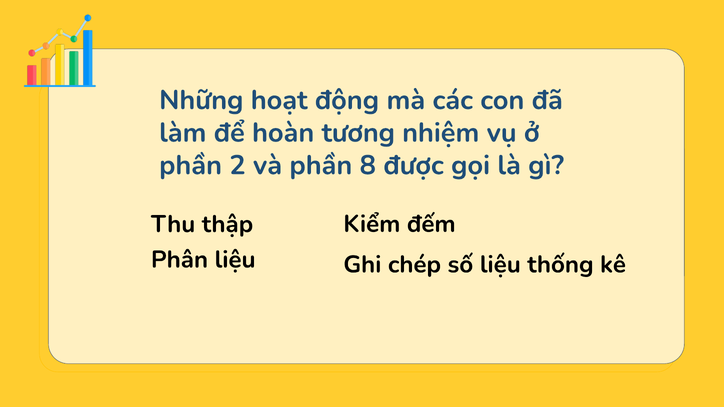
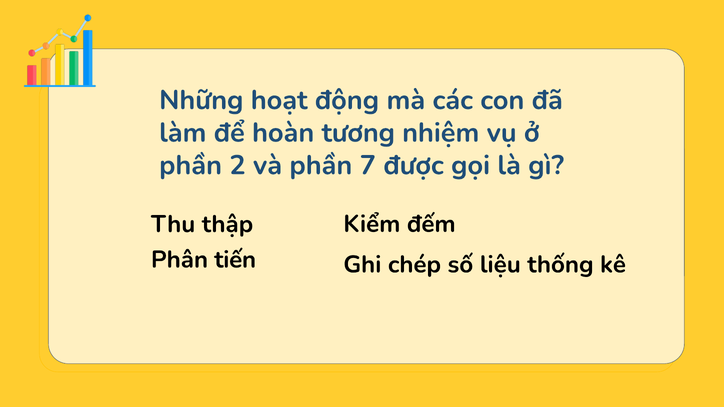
8: 8 -> 7 (368, 165)
Phân liệu: liệu -> tiến (235, 260)
